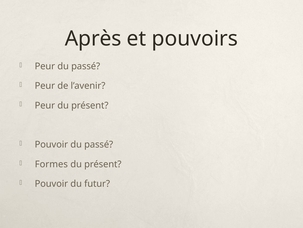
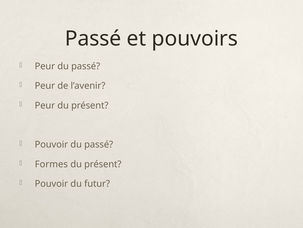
Après: Après -> Passé (93, 39)
